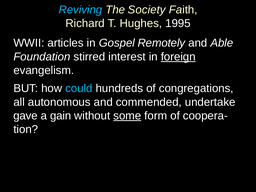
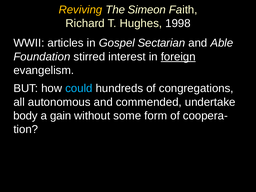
Reviving colour: light blue -> yellow (80, 10)
Society: Society -> Simeon (147, 10)
1995: 1995 -> 1998 (178, 23)
Remotely: Remotely -> Sectarian (161, 43)
gave: gave -> body (25, 116)
some underline: present -> none (127, 116)
